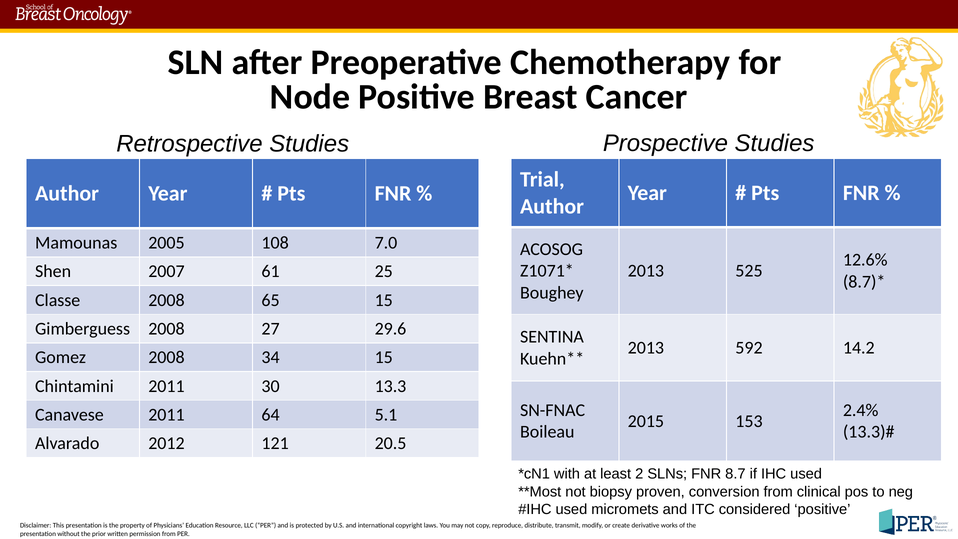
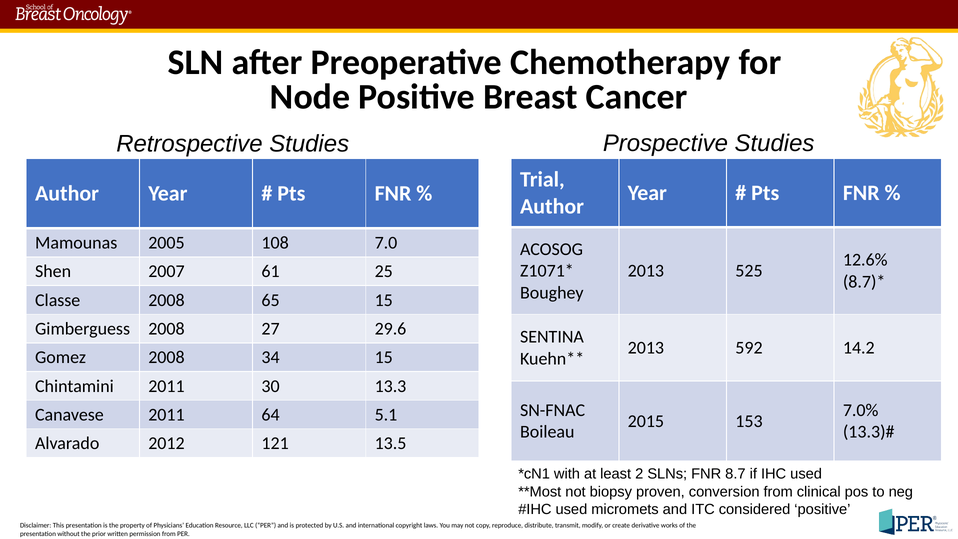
2.4%: 2.4% -> 7.0% (861, 410)
20.5: 20.5 -> 13.5 (390, 443)
